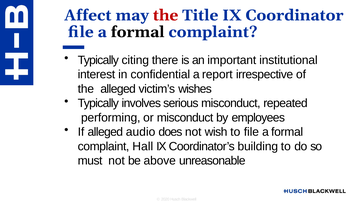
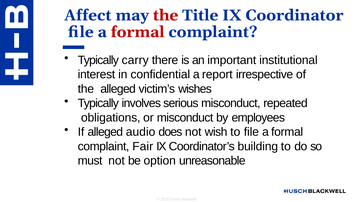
formal colour: black -> red (138, 32)
citing: citing -> carry (135, 60)
performing: performing -> obligations (111, 118)
Hall: Hall -> Fair (143, 146)
above: above -> option (160, 161)
